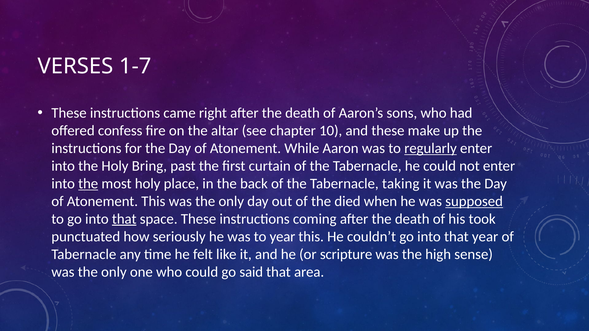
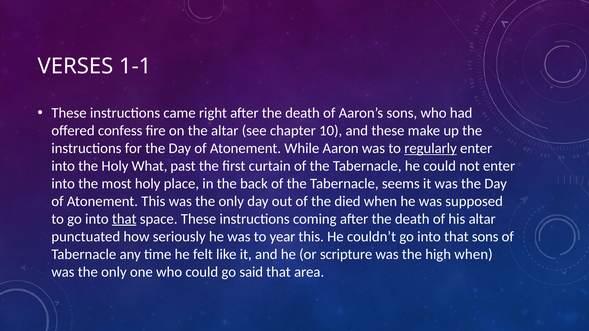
1-7: 1-7 -> 1-1 (135, 66)
Bring: Bring -> What (149, 166)
the underline: present -> none (88, 184)
taking: taking -> seems (401, 184)
supposed underline: present -> none (474, 201)
his took: took -> altar (482, 219)
that year: year -> sons (485, 237)
high sense: sense -> when (474, 254)
